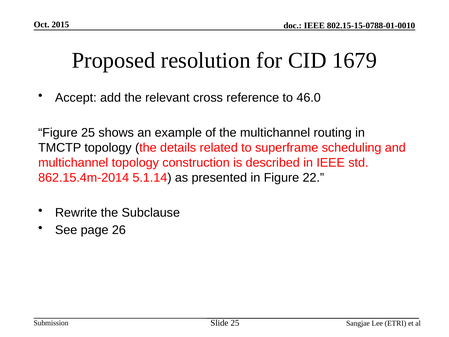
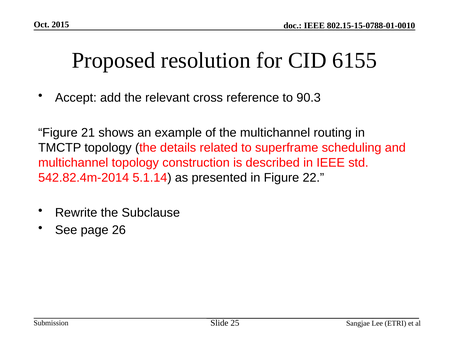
1679: 1679 -> 6155 (355, 60)
46.0: 46.0 -> 90.3 (309, 98)
Figure 25: 25 -> 21 (88, 133)
862.15.4m-2014: 862.15.4m-2014 -> 542.82.4m-2014 (84, 178)
